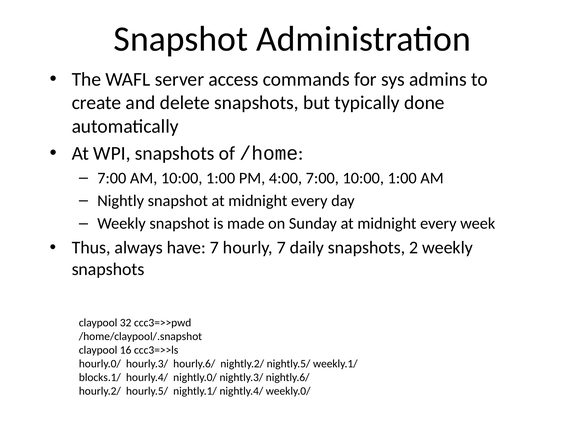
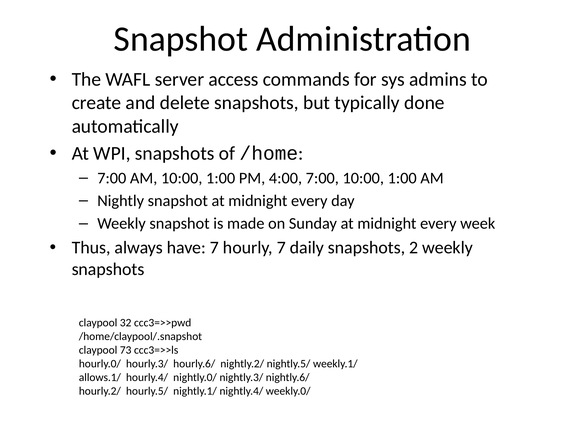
16: 16 -> 73 (126, 350)
blocks.1/: blocks.1/ -> allows.1/ (100, 377)
